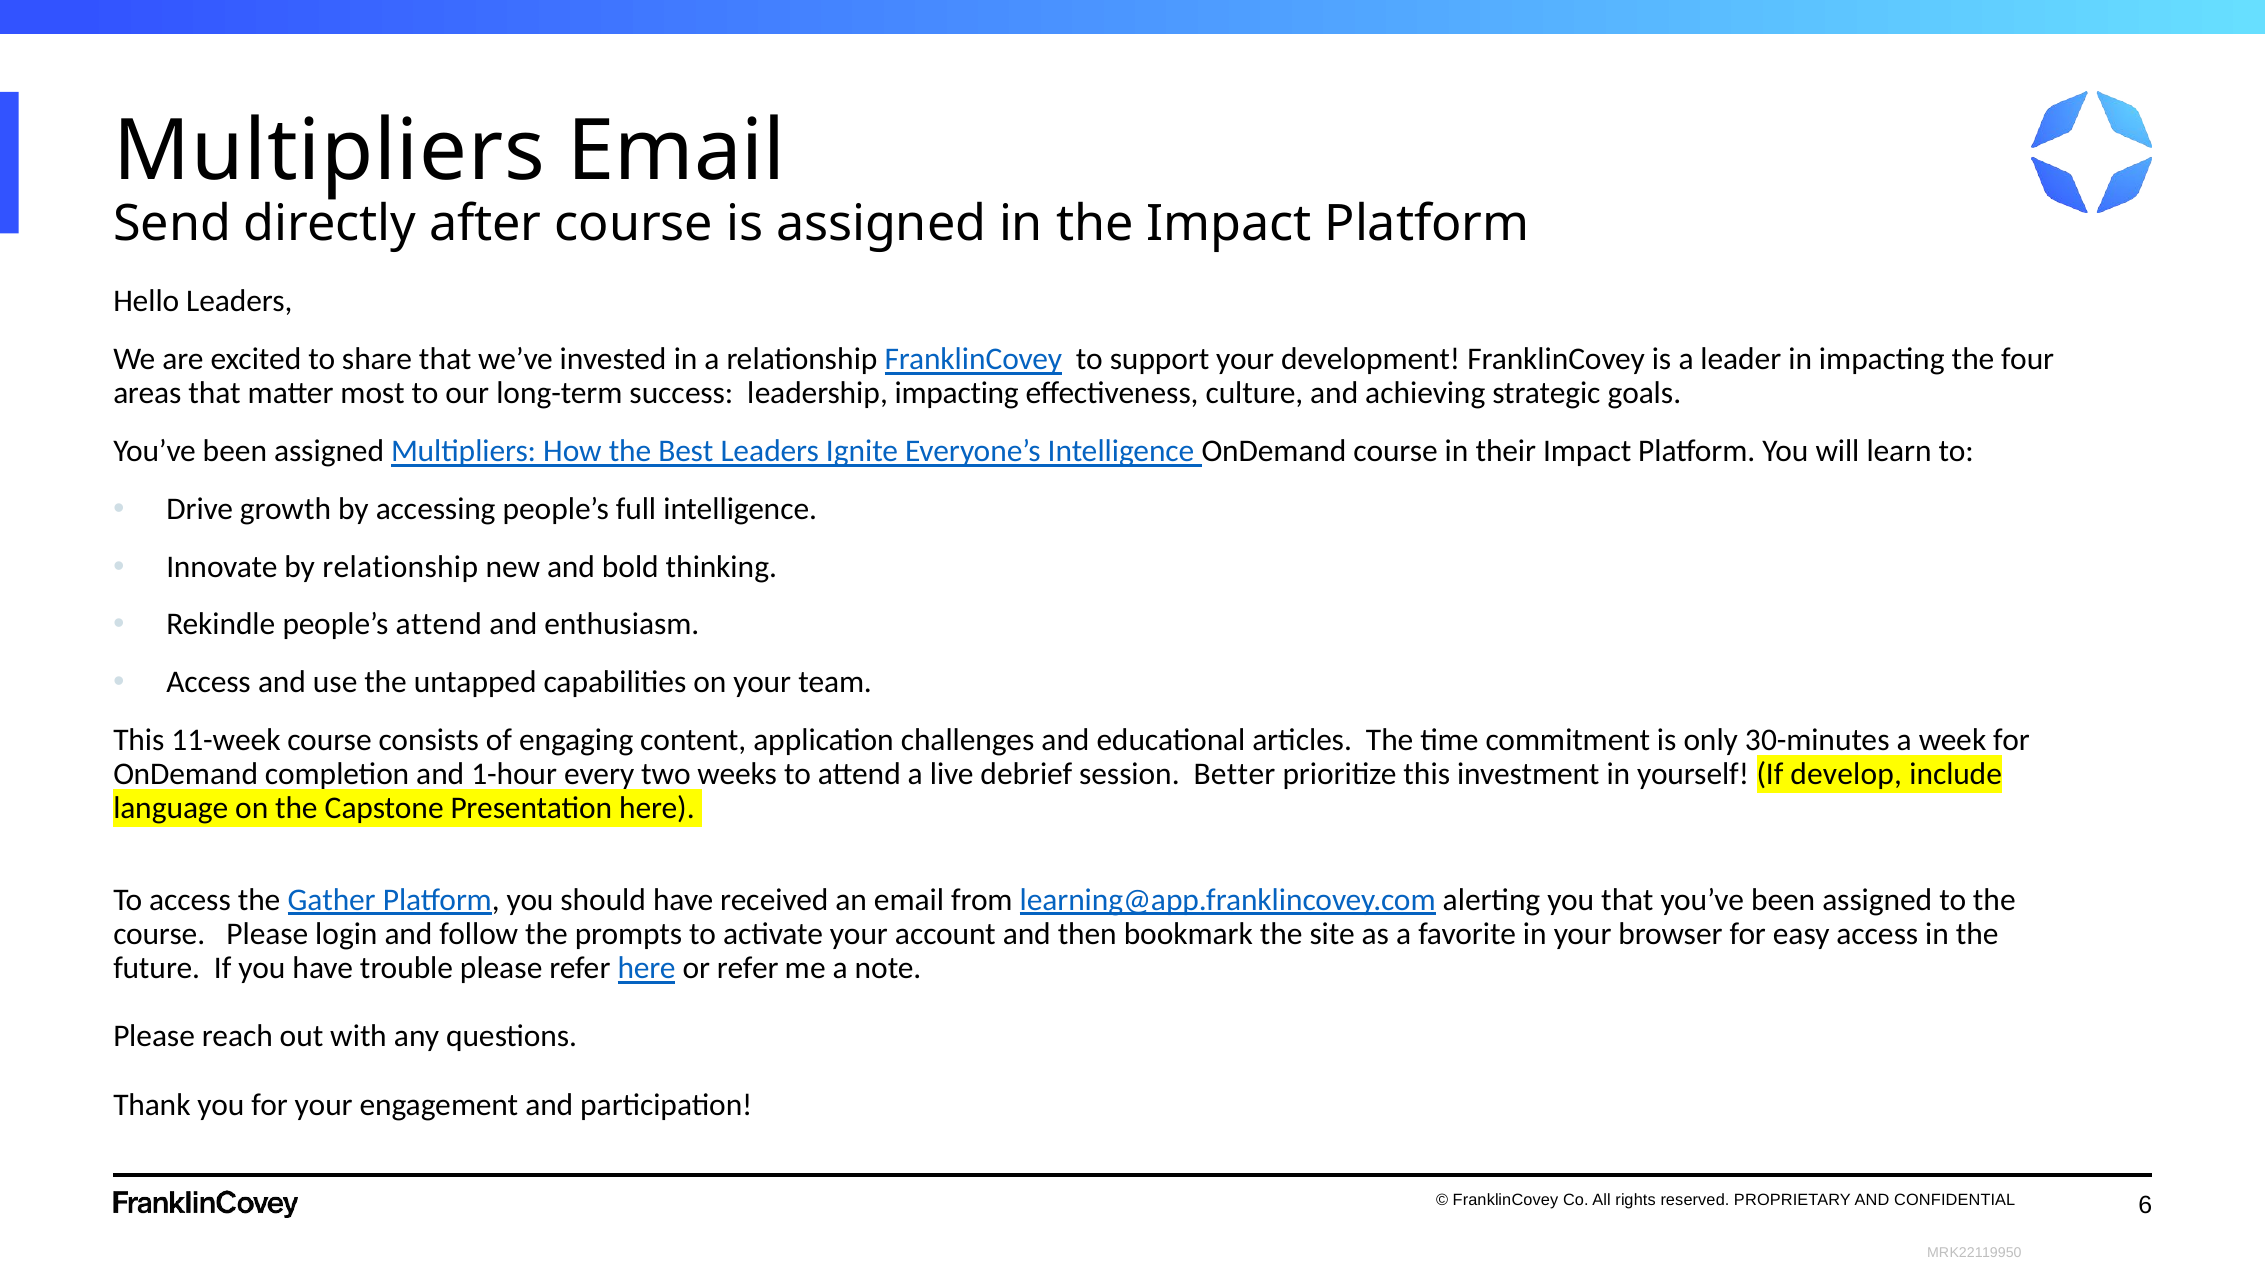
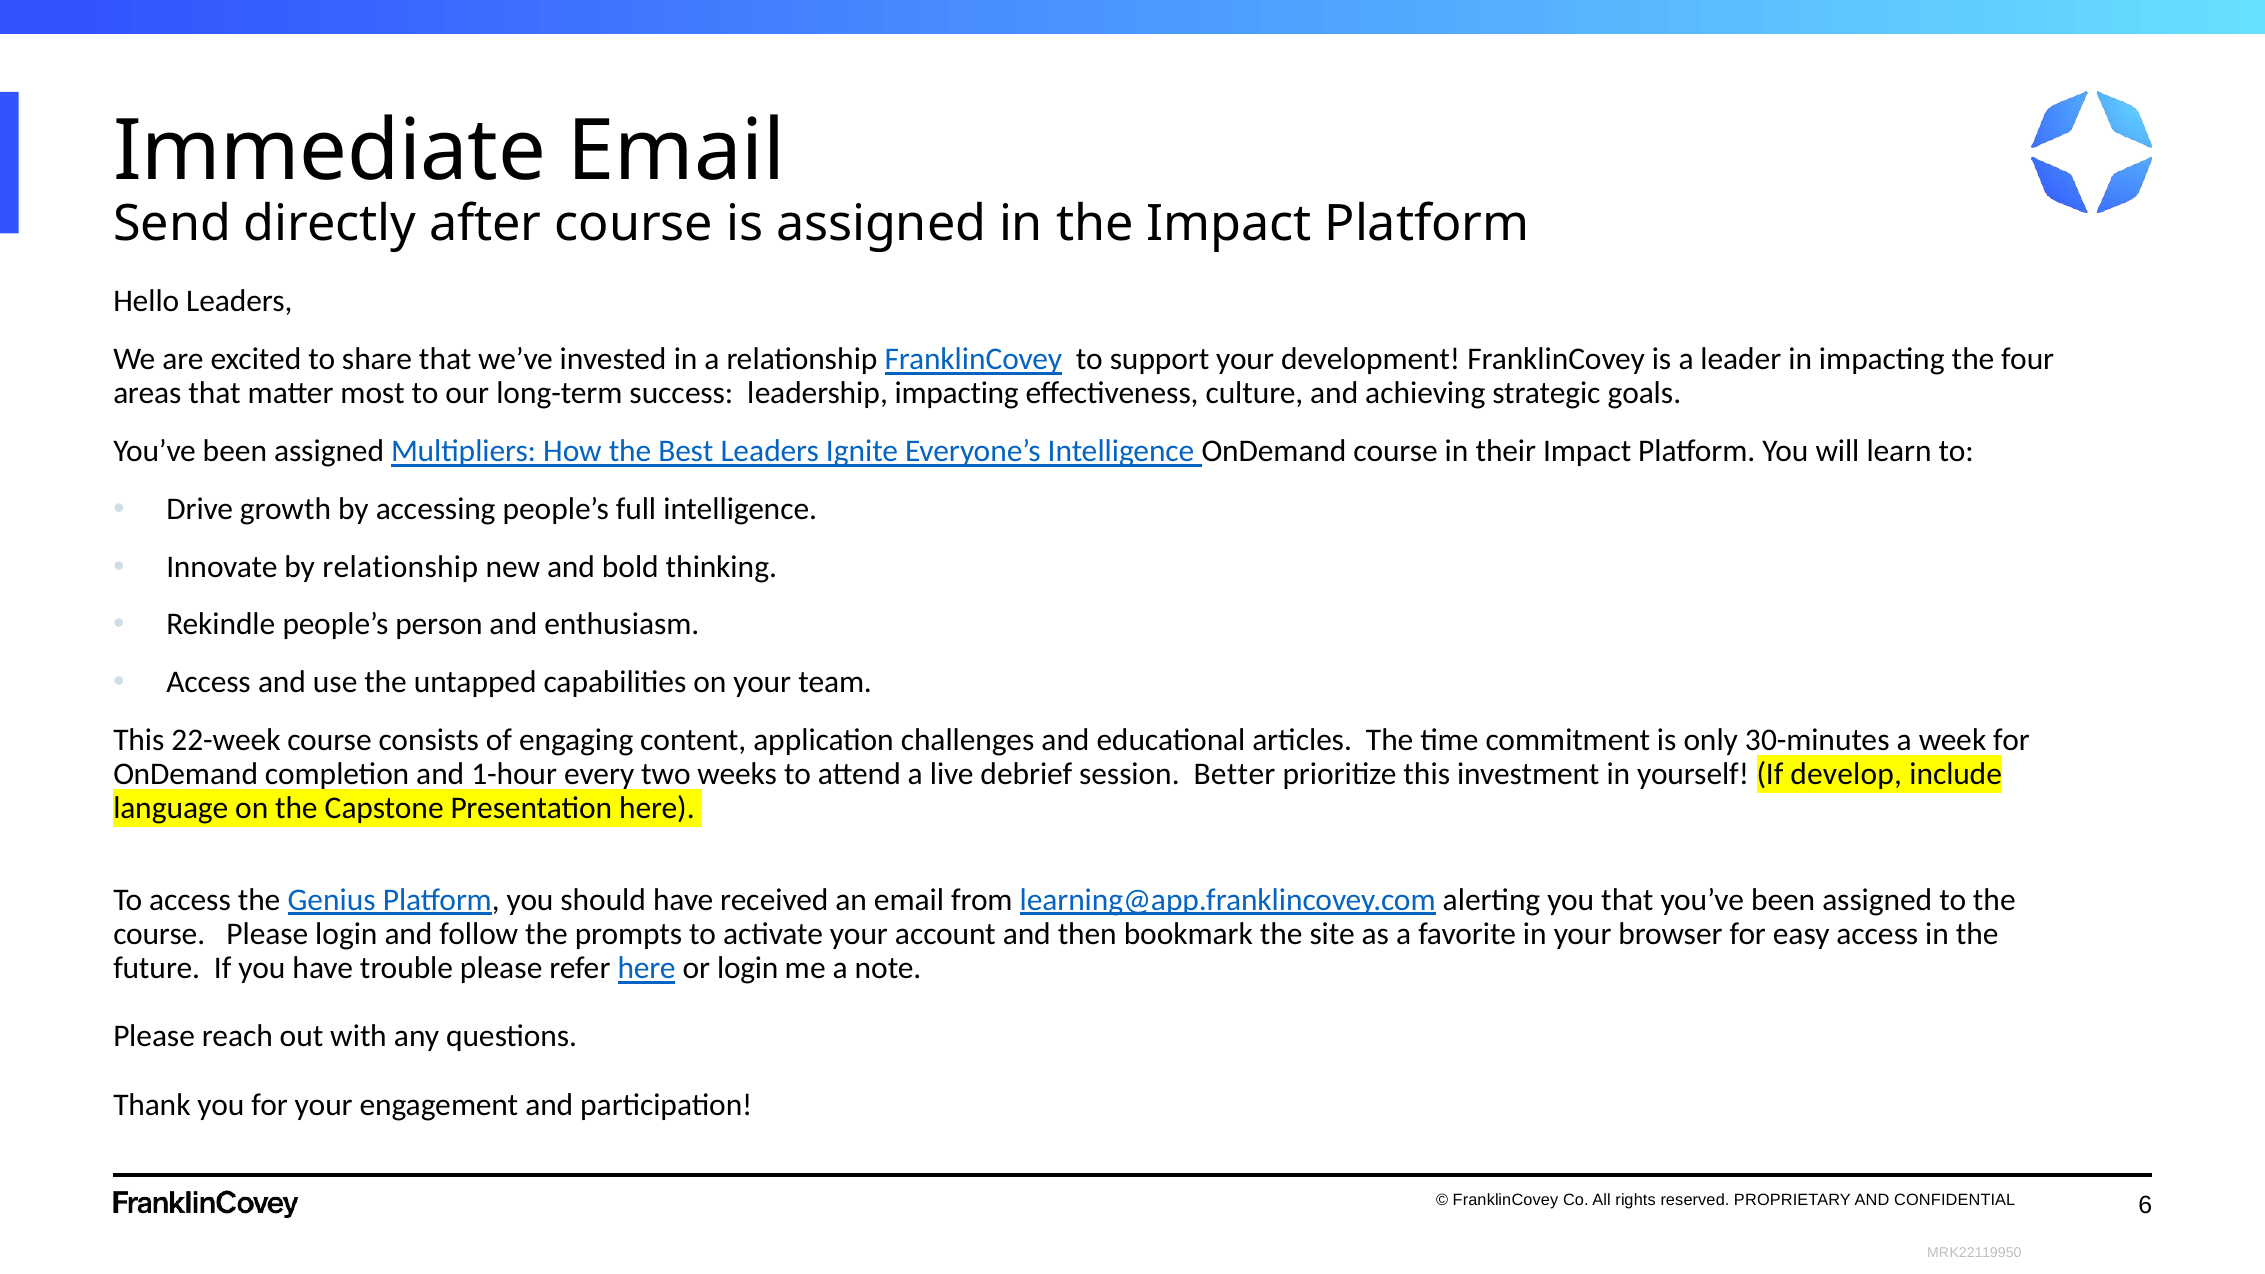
Multipliers: Multipliers -> Immediate (330, 151)
people’s attend: attend -> person (439, 625)
11-week: 11-week -> 22-week (226, 740)
Gather: Gather -> Genius (332, 900)
or refer: refer -> login (748, 968)
